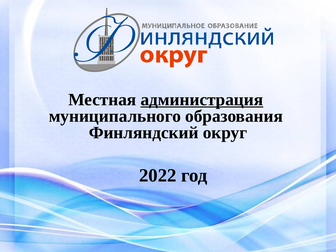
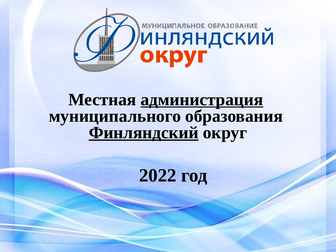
Финляндский underline: none -> present (144, 133)
